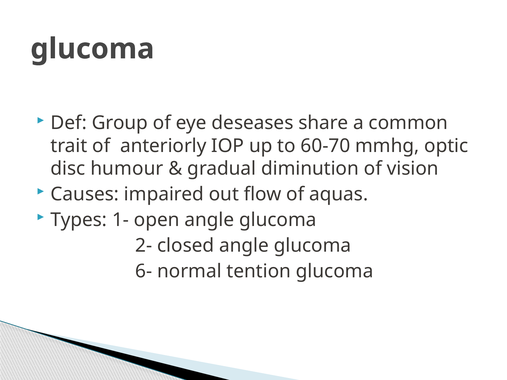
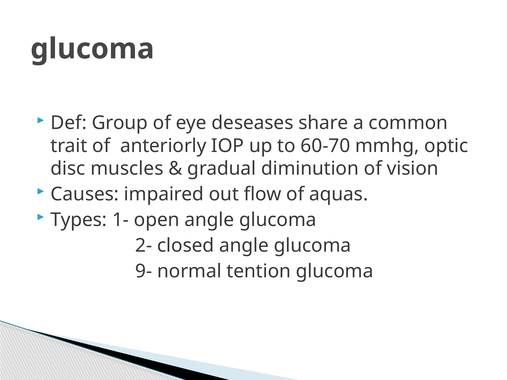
humour: humour -> muscles (127, 169)
6-: 6- -> 9- (144, 271)
